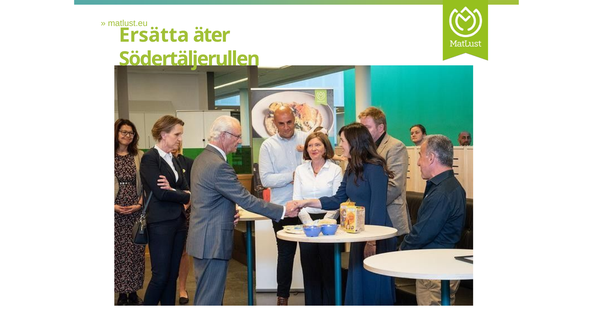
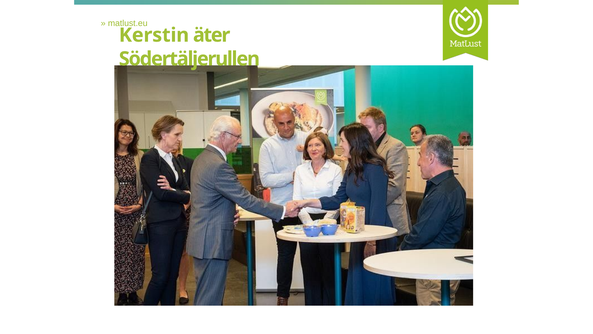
Ersätta: Ersätta -> Kerstin (154, 35)
